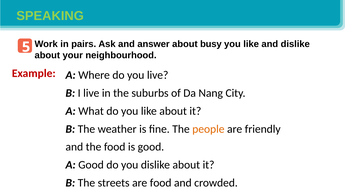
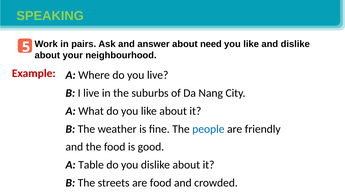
busy: busy -> need (211, 44)
people colour: orange -> blue (208, 129)
A Good: Good -> Table (91, 165)
